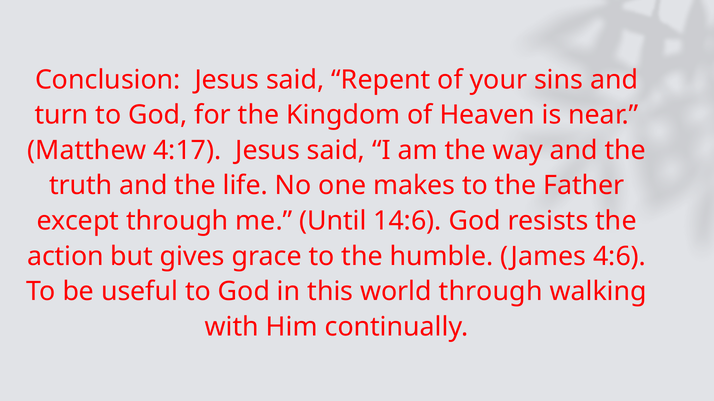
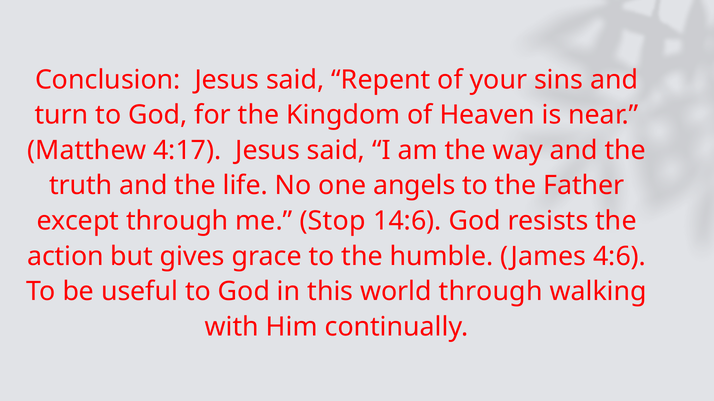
makes: makes -> angels (414, 186)
Until: Until -> Stop (333, 221)
